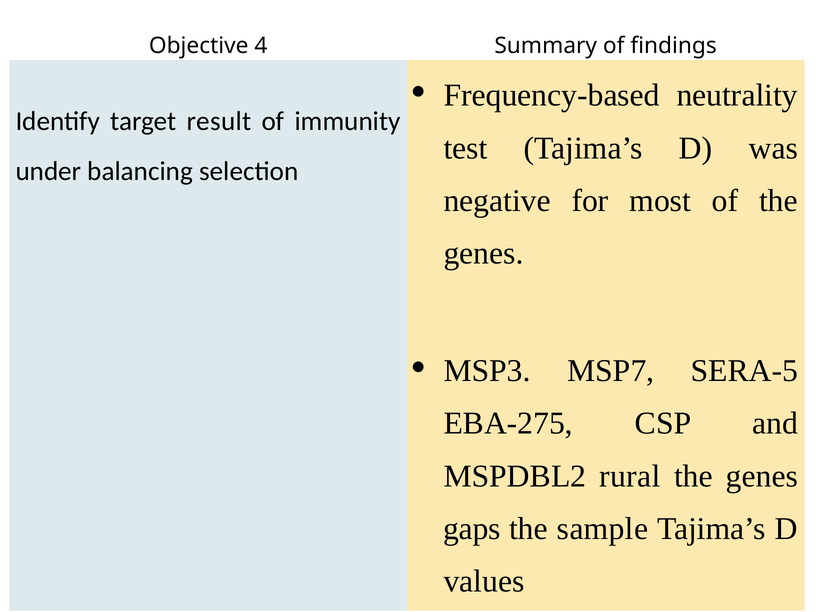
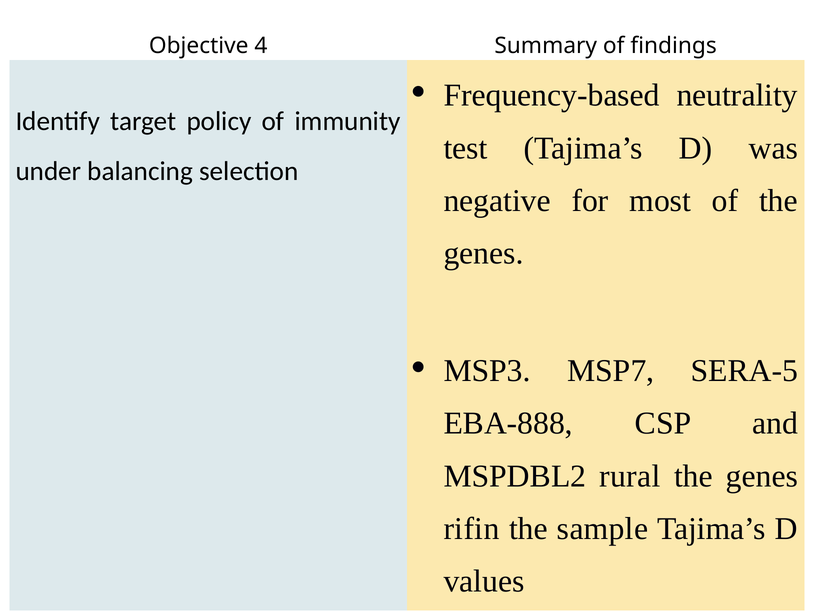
result: result -> policy (219, 121)
EBA-275: EBA-275 -> EBA-888 (508, 423)
gaps: gaps -> rifin (472, 529)
